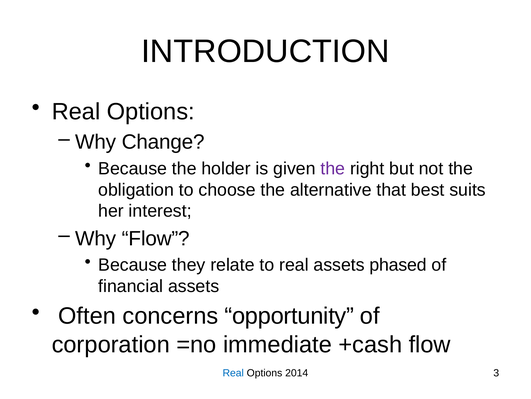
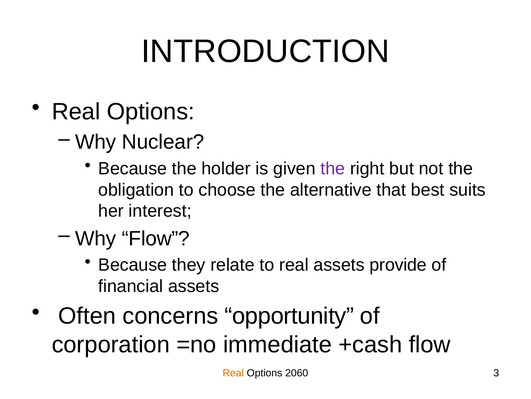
Change: Change -> Nuclear (163, 142)
phased: phased -> provide (398, 264)
Real colour: blue -> orange (233, 372)
2014: 2014 -> 2060 (297, 372)
